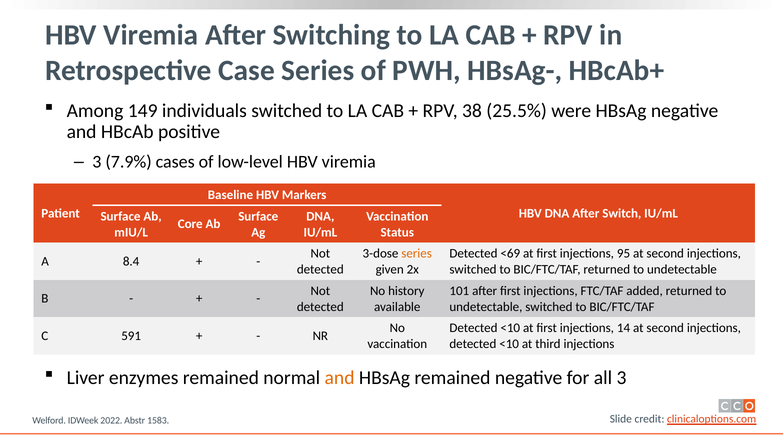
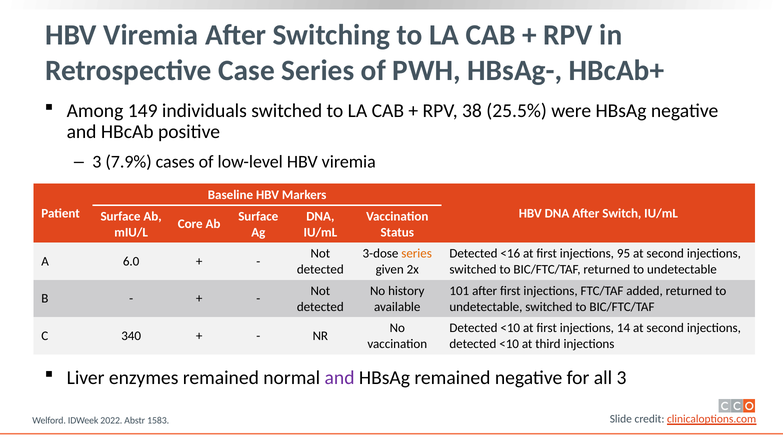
<69: <69 -> <16 (510, 253)
8.4: 8.4 -> 6.0 (131, 261)
591: 591 -> 340 (131, 335)
and colour: orange -> purple (340, 377)
